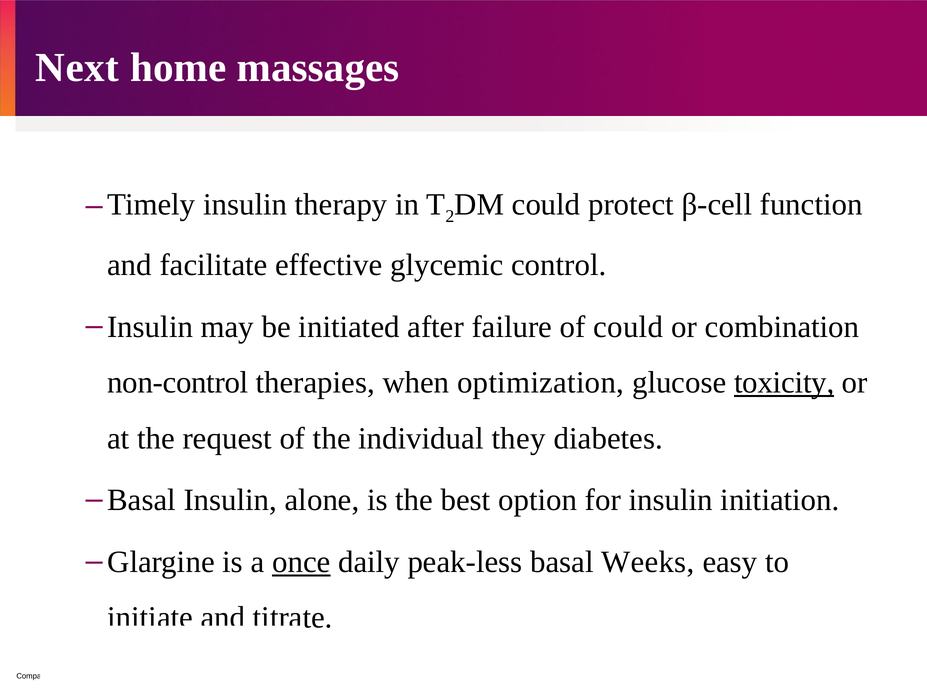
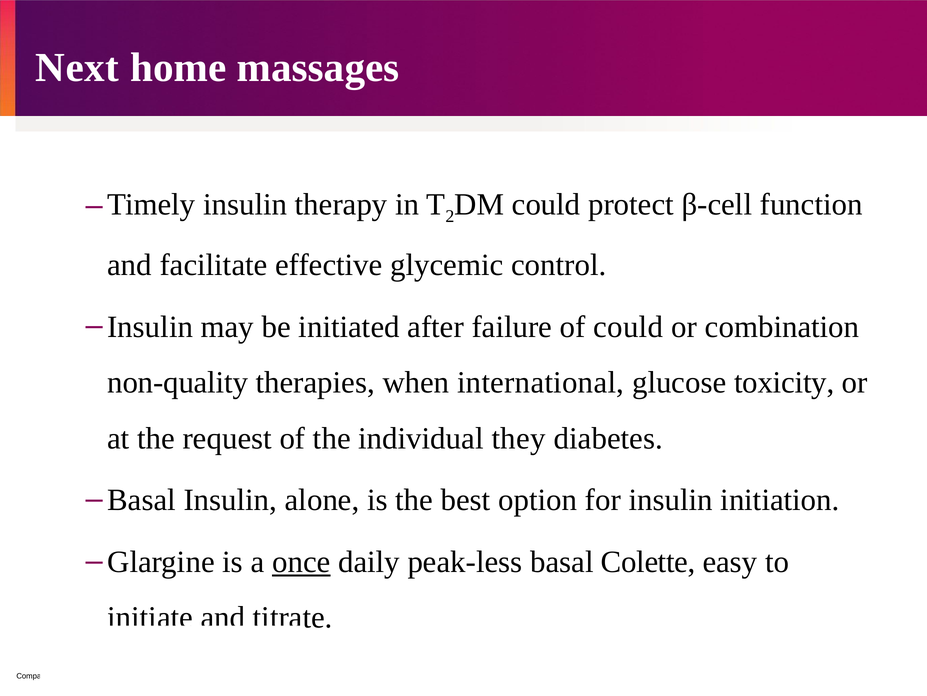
non-control: non-control -> non-quality (178, 382)
optimization: optimization -> international (541, 382)
toxicity underline: present -> none (784, 382)
Weeks: Weeks -> Colette (648, 561)
